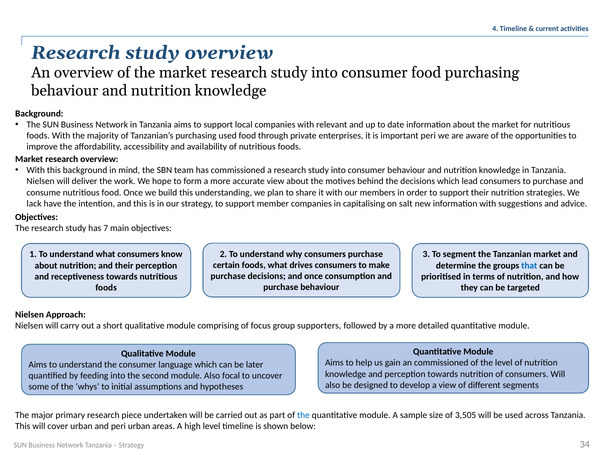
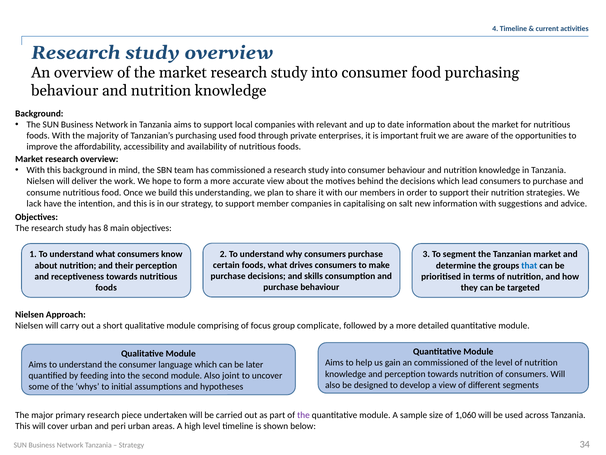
important peri: peri -> fruit (428, 136)
7: 7 -> 8 (106, 228)
and once: once -> skills (314, 276)
supporters: supporters -> complicate (319, 325)
focal: focal -> joint (231, 375)
the colour: blue -> purple (304, 415)
3,505: 3,505 -> 1,060 (466, 415)
